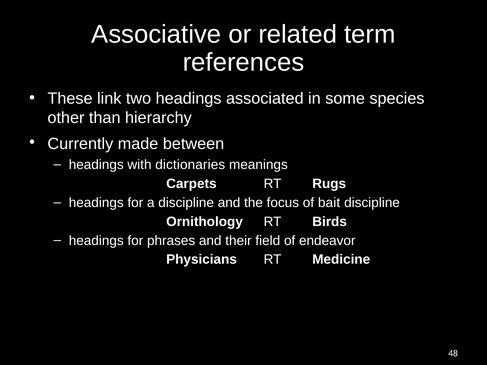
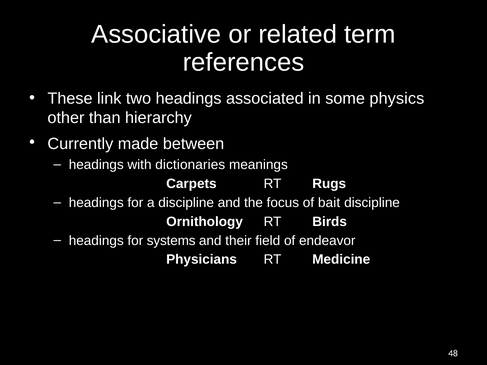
species: species -> physics (397, 99)
phrases: phrases -> systems (171, 241)
